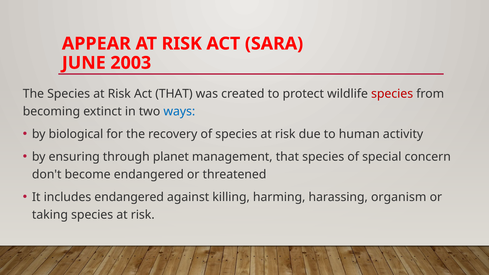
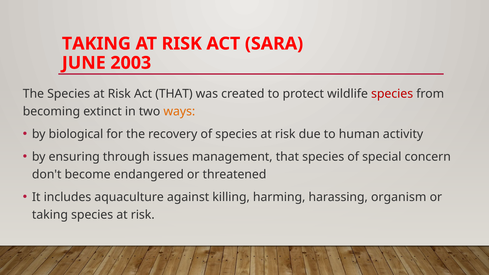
APPEAR: APPEAR -> TAKING (96, 44)
ways colour: blue -> orange (179, 111)
planet: planet -> issues (171, 157)
includes endangered: endangered -> aquaculture (129, 197)
